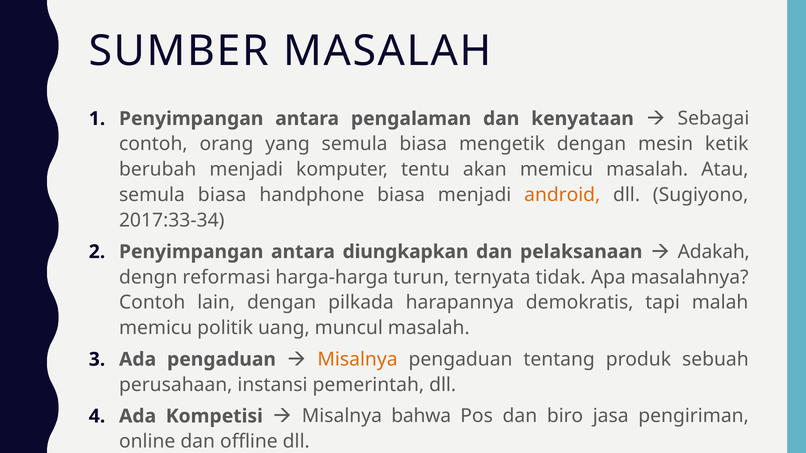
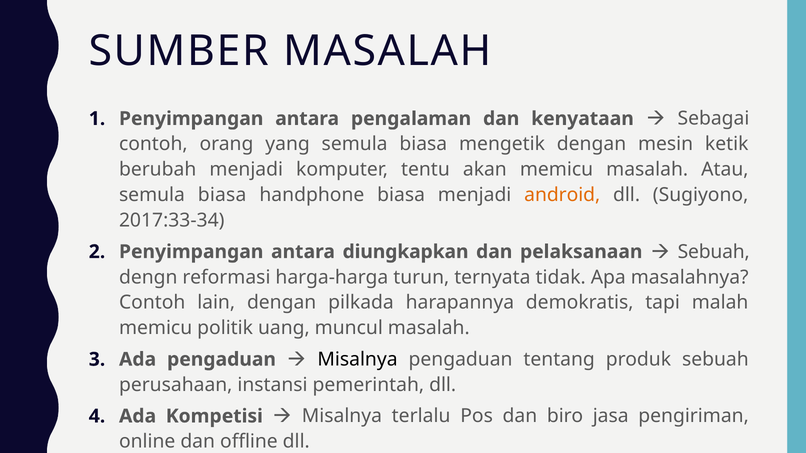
Adakah: Adakah -> Sebuah (714, 252)
Misalnya colour: orange -> black (358, 360)
bahwa: bahwa -> terlalu (421, 416)
